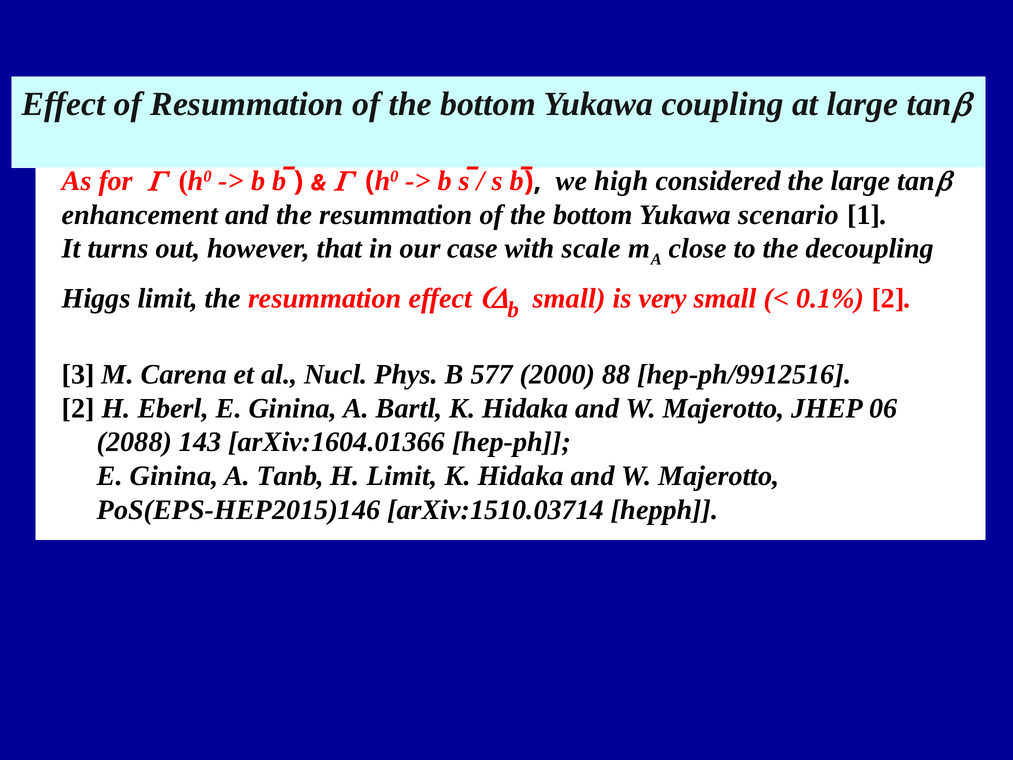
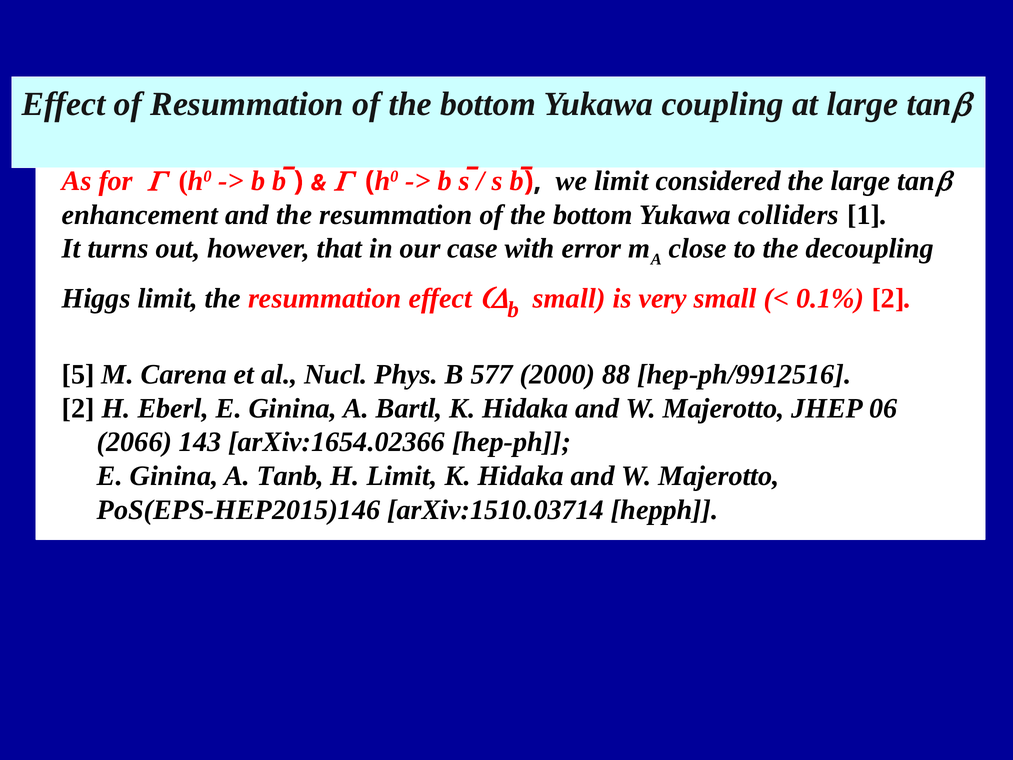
we high: high -> limit (621, 181)
scenario: scenario -> colliders (789, 215)
scale: scale -> error (591, 248)
3: 3 -> 5 (78, 374)
2088: 2088 -> 2066 (134, 442)
arXiv:1604.01366: arXiv:1604.01366 -> arXiv:1654.02366 (337, 442)
